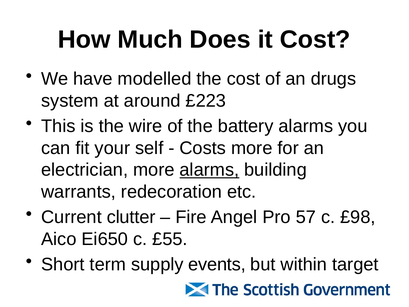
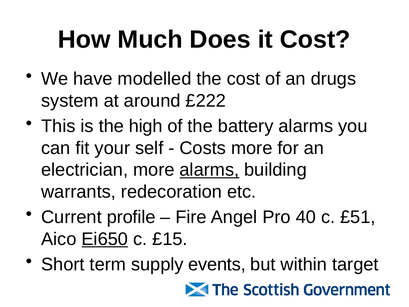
£223: £223 -> £222 (206, 101)
wire: wire -> high (146, 126)
clutter: clutter -> profile (131, 217)
57: 57 -> 40 (306, 217)
£98: £98 -> £51 (358, 217)
Ei650 underline: none -> present (105, 239)
£55: £55 -> £15 (170, 239)
